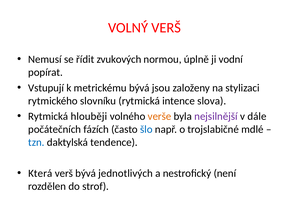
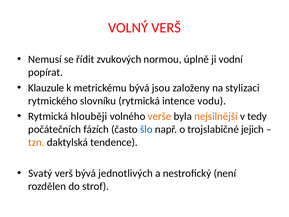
Vstupují: Vstupují -> Klauzule (46, 88)
slova: slova -> vodu (212, 101)
nejsilnější colour: purple -> orange (216, 116)
dále: dále -> tedy (257, 116)
mdlé: mdlé -> jejich (253, 129)
tzn colour: blue -> orange (36, 142)
Která: Která -> Svatý (40, 173)
